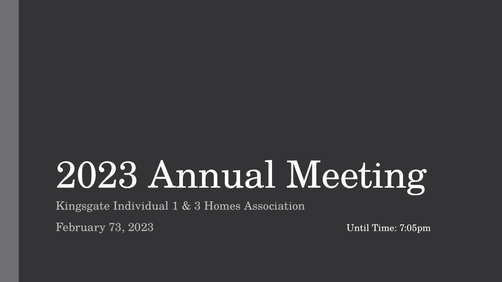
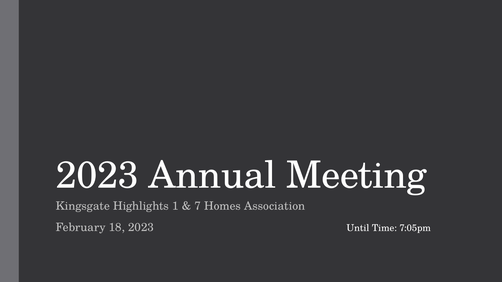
Individual: Individual -> Highlights (141, 206)
3: 3 -> 7 (198, 206)
73: 73 -> 18 (117, 228)
